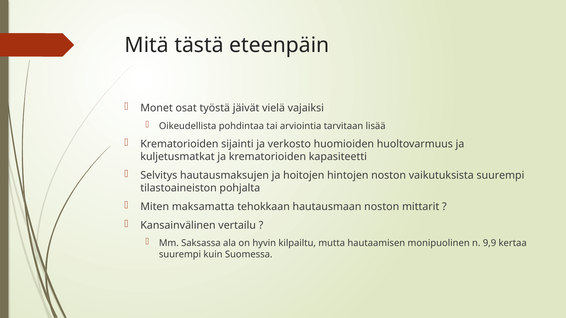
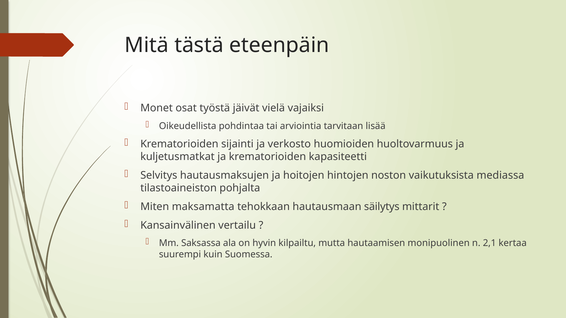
vaikutuksista suurempi: suurempi -> mediassa (500, 176)
hautausmaan noston: noston -> säilytys (382, 207)
9,9: 9,9 -> 2,1 (490, 243)
